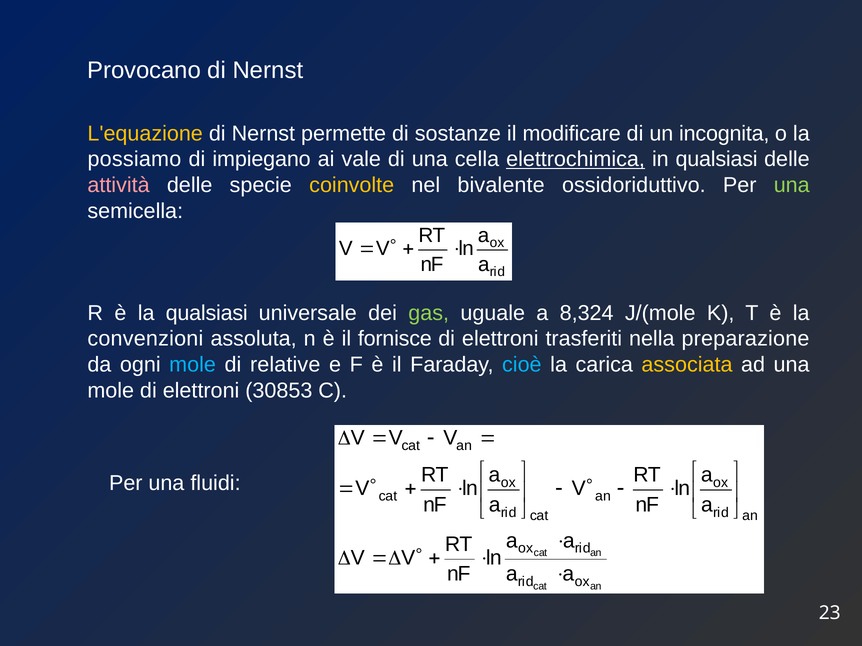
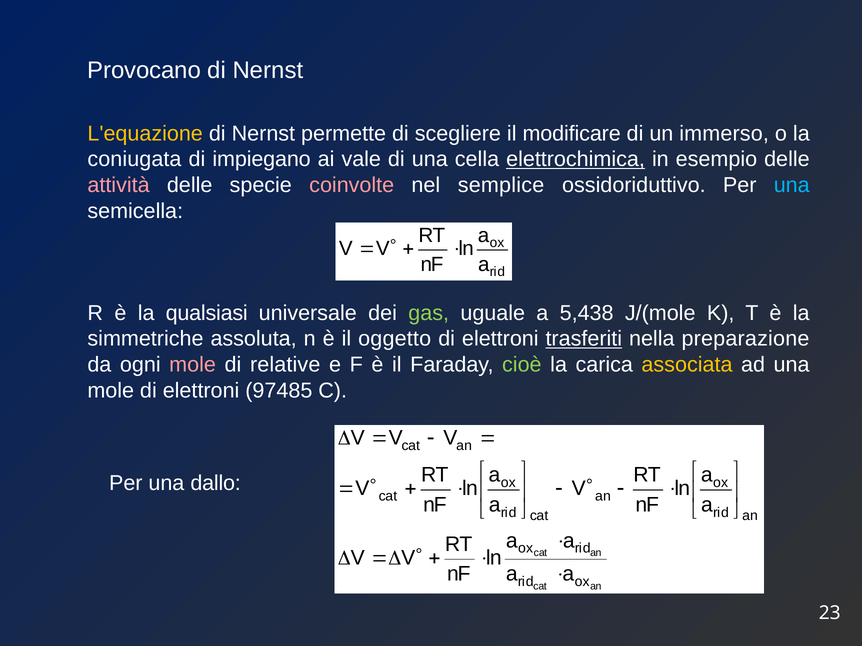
sostanze: sostanze -> scegliere (458, 134)
incognita: incognita -> immerso (724, 134)
possiamo: possiamo -> coniugata (134, 159)
in qualsiasi: qualsiasi -> esempio (716, 159)
coinvolte colour: yellow -> pink (352, 185)
bivalente: bivalente -> semplice (501, 185)
una colour: light green -> light blue (792, 185)
8,324: 8,324 -> 5,438 (587, 313)
convenzioni: convenzioni -> simmetriche (145, 339)
fornisce: fornisce -> oggetto (395, 339)
trasferiti underline: none -> present (584, 339)
mole colour: light blue -> pink (193, 365)
cioè colour: light blue -> light green (522, 365)
30853: 30853 -> 97485 (279, 391)
fluidi: fluidi -> dallo (216, 484)
